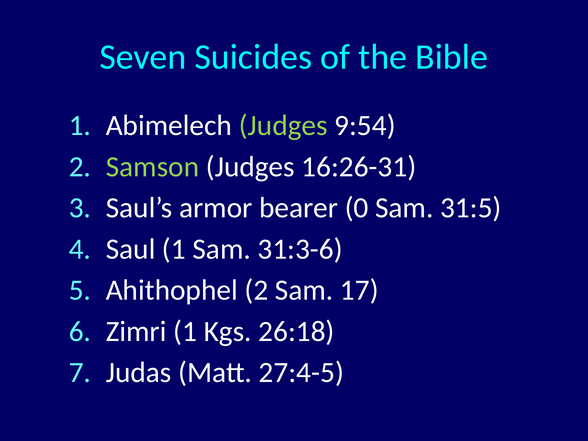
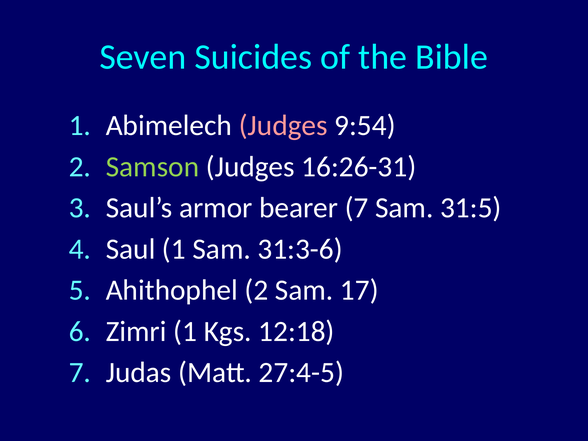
Judges colour: light green -> pink (283, 126)
bearer 0: 0 -> 7 (357, 208)
26:18: 26:18 -> 12:18 (296, 331)
